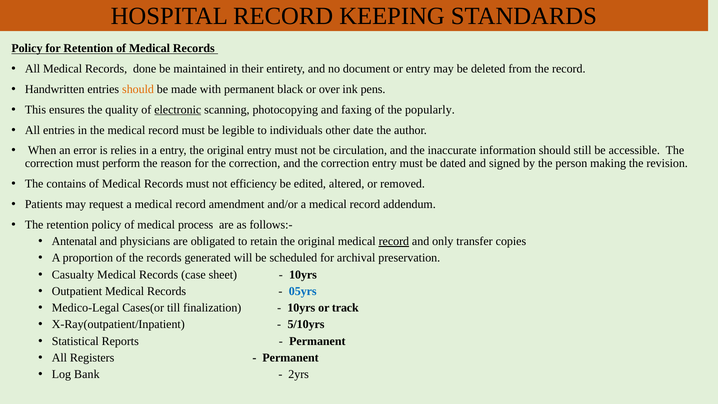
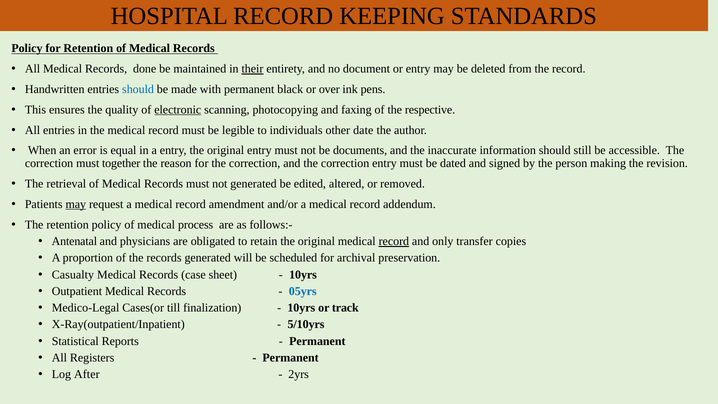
their underline: none -> present (252, 69)
should colour: orange -> blue (138, 89)
popularly: popularly -> respective (430, 110)
relies: relies -> equal (123, 150)
circulation: circulation -> documents (360, 150)
perform: perform -> together (121, 163)
contains: contains -> retrieval (66, 184)
not efficiency: efficiency -> generated (254, 184)
may underline: none -> present (76, 204)
Bank: Bank -> After (87, 374)
